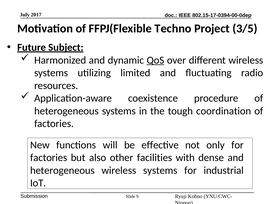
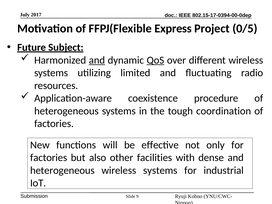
Techno: Techno -> Express (173, 29)
3/5: 3/5 -> 0/5 (245, 29)
and underline: none -> present (97, 60)
